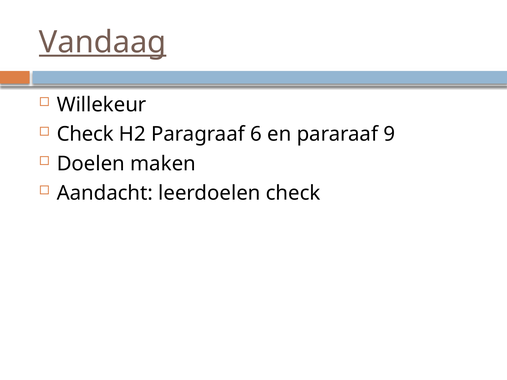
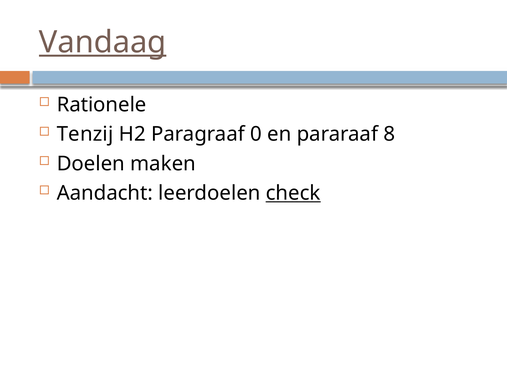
Willekeur: Willekeur -> Rationele (102, 105)
Check: Check -> Tenzij (85, 134)
6: 6 -> 0 (256, 134)
9: 9 -> 8 (389, 134)
check underline: none -> present (293, 193)
